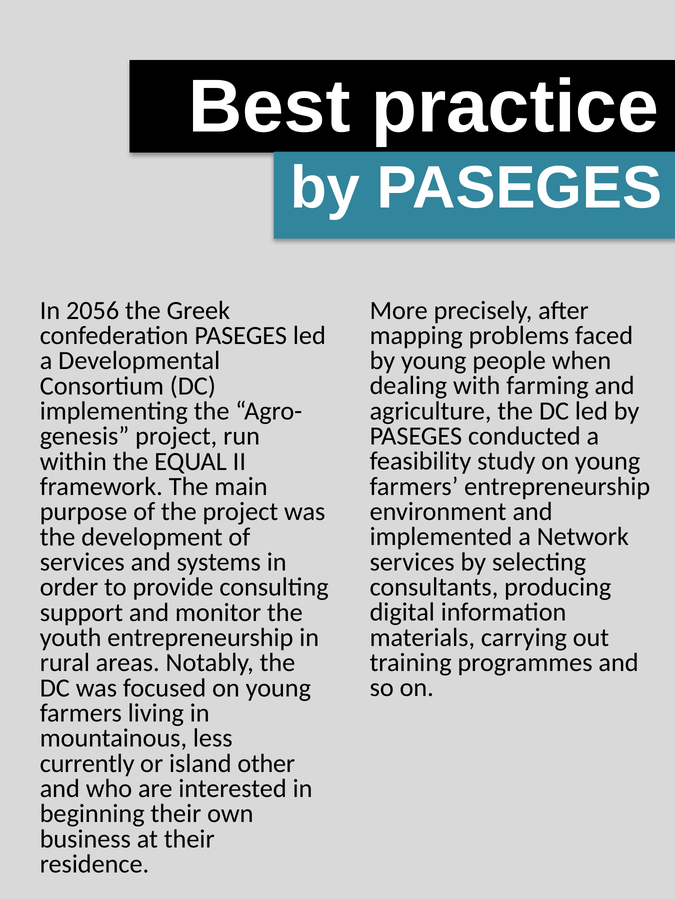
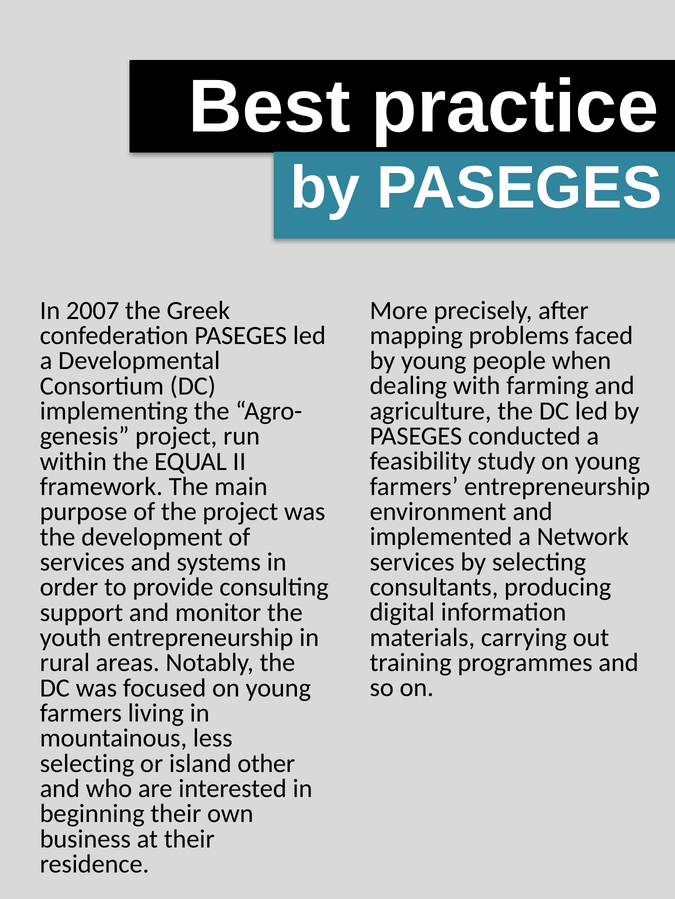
2056: 2056 -> 2007 (93, 311)
currently: currently -> selecting (87, 764)
